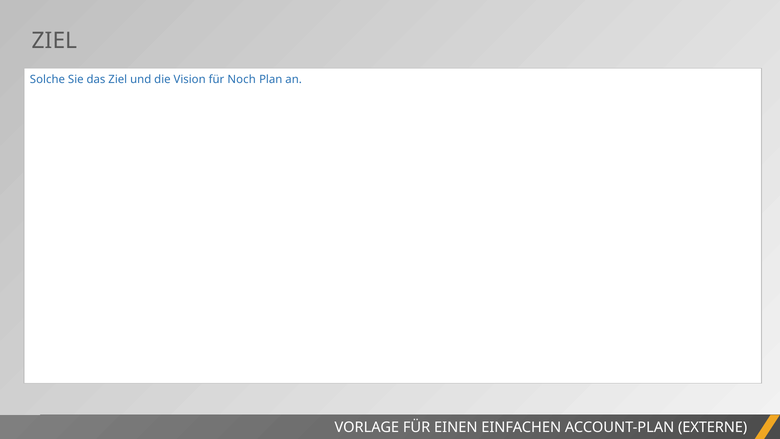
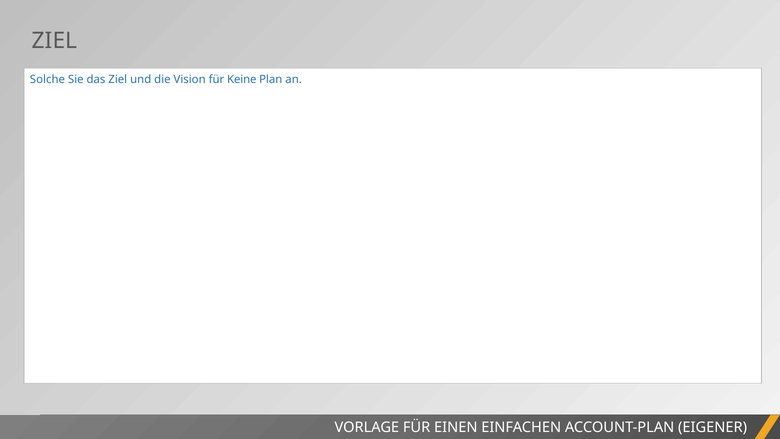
Noch: Noch -> Keine (242, 80)
EXTERNE: EXTERNE -> EIGENER (713, 427)
